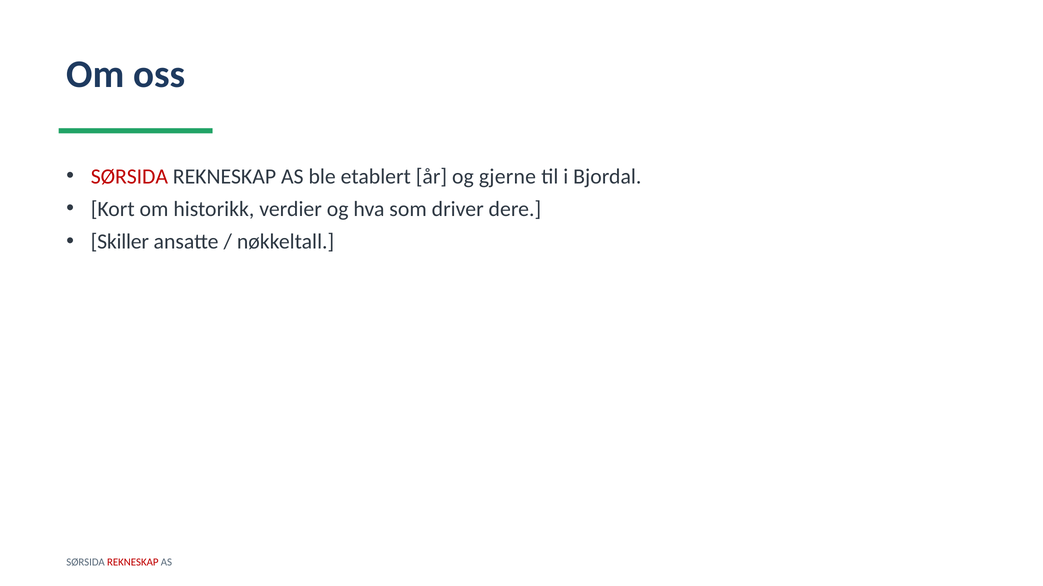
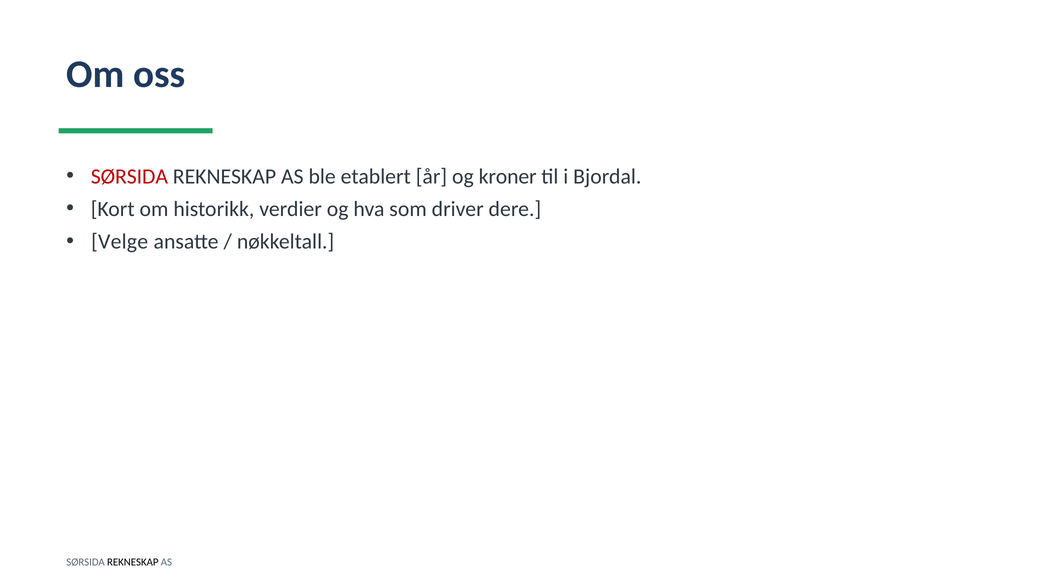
gjerne: gjerne -> kroner (508, 177)
Skiller: Skiller -> Velge (120, 242)
REKNESKAP colour: red -> black (133, 563)
